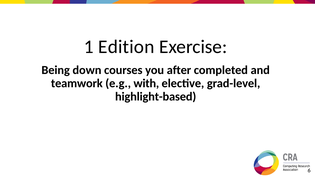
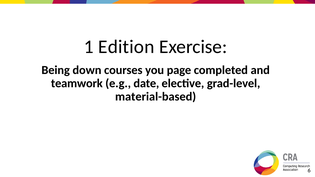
after: after -> page (179, 70)
with: with -> date (146, 83)
highlight-based: highlight-based -> material-based (156, 97)
